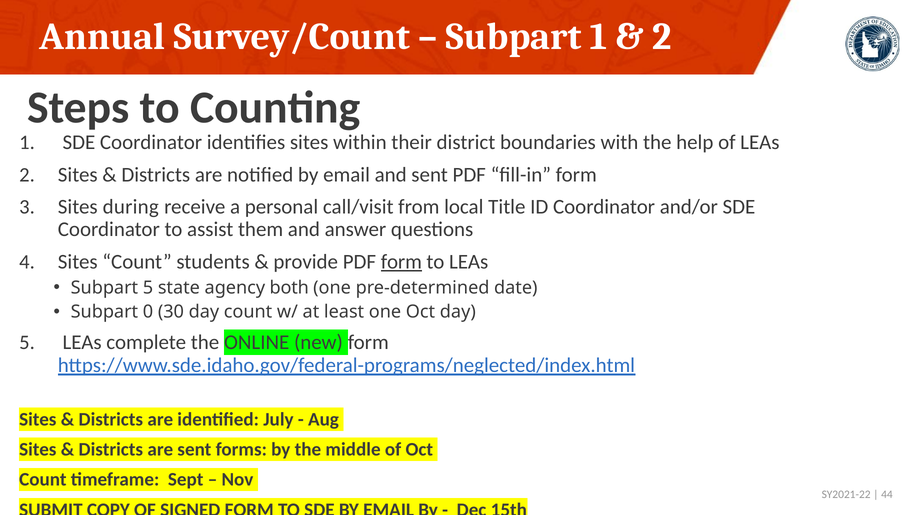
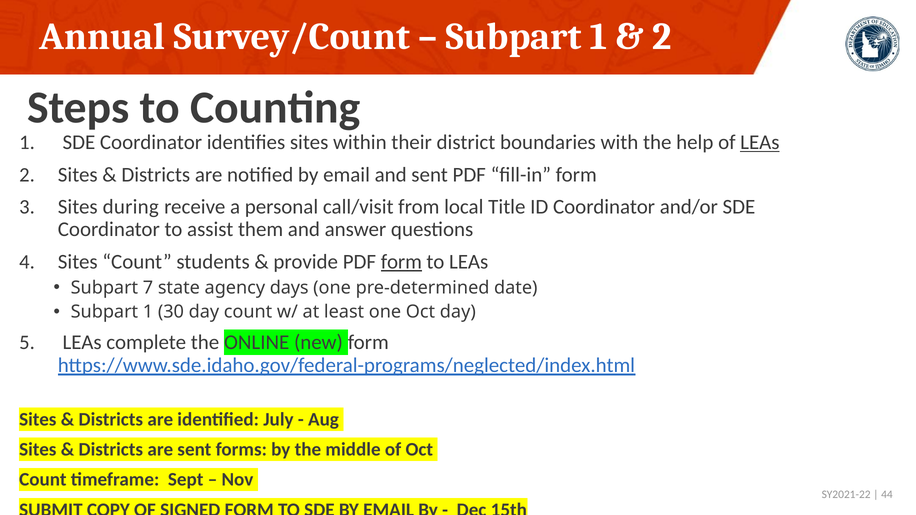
LEAs underline: none -> present (760, 142)
Subpart 5: 5 -> 7 (148, 288)
both: both -> days (289, 288)
0: 0 -> 1 (148, 312)
